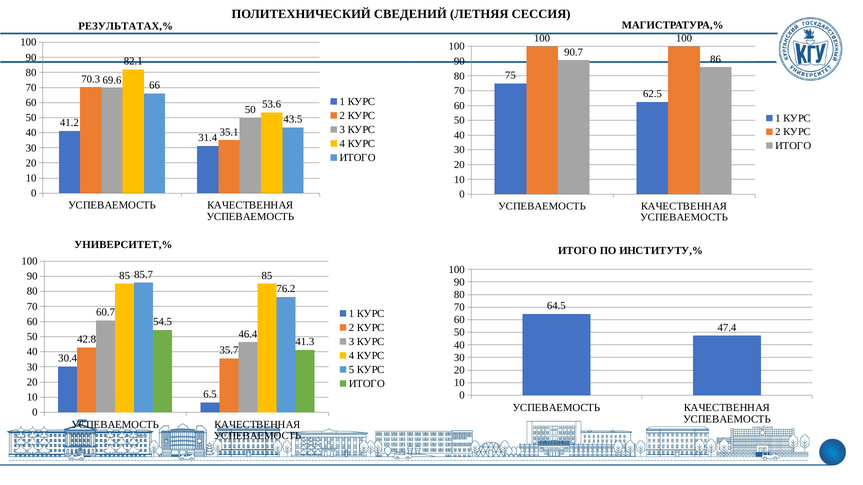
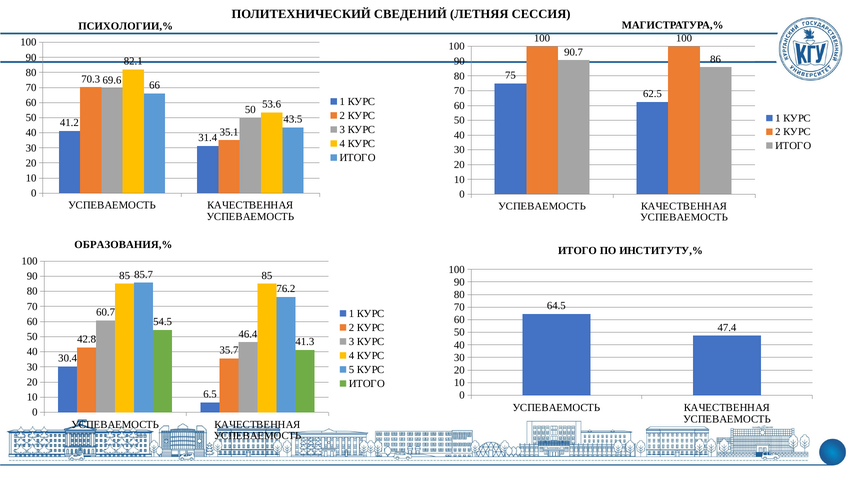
РЕЗУЛЬТАТАХ,%: РЕЗУЛЬТАТАХ,% -> ПСИХОЛОГИИ,% (126, 26)
УНИВЕРСИТЕТ,%: УНИВЕРСИТЕТ,% -> ОБРАЗОВАНИЯ,% (123, 245)
